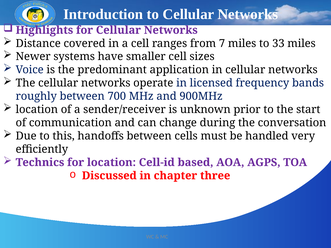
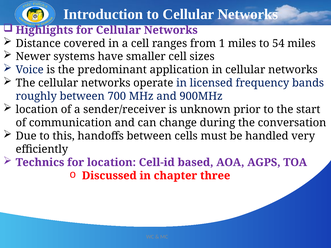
7: 7 -> 1 (222, 43)
33: 33 -> 54 (278, 43)
